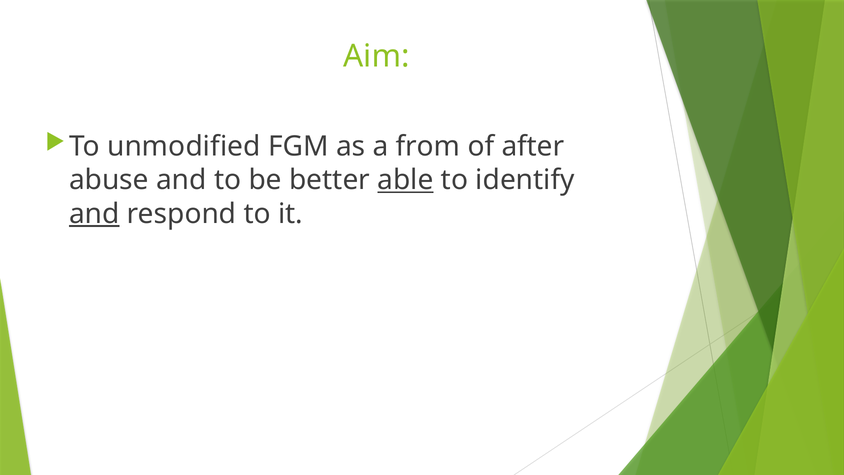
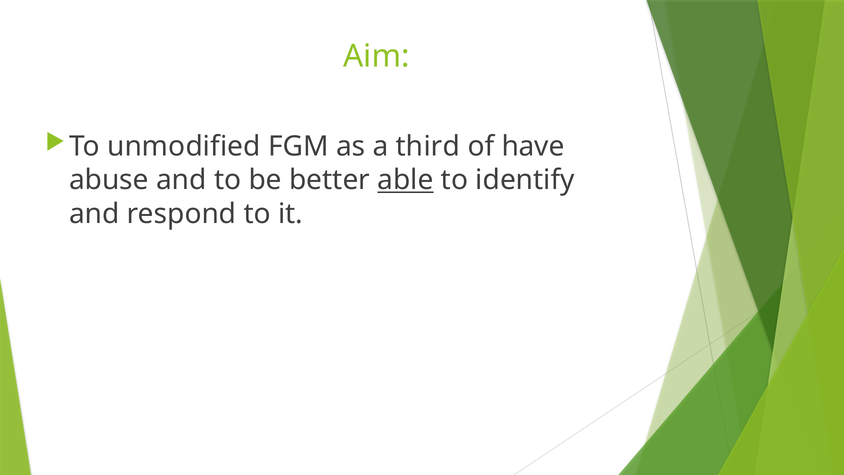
from: from -> third (428, 146)
after: after -> have (533, 146)
and underline: present -> none (94, 214)
